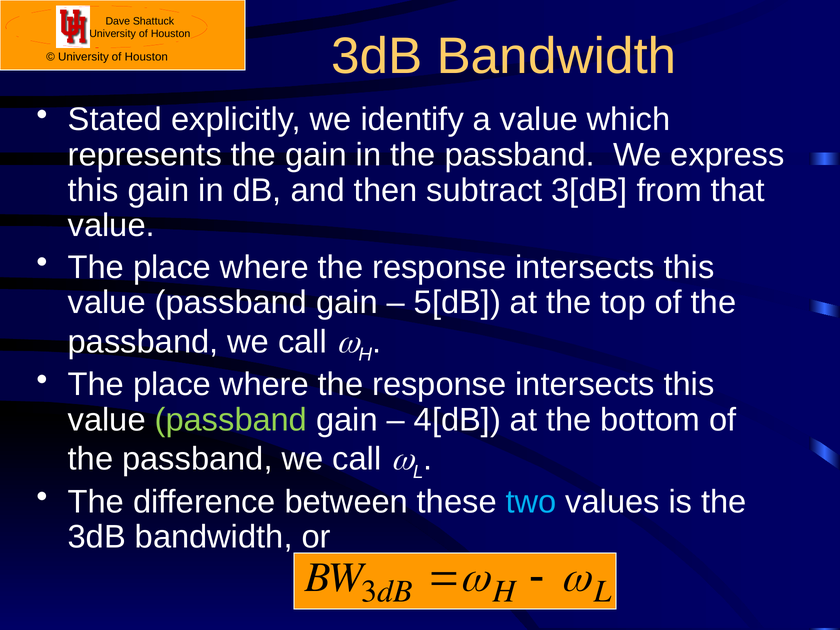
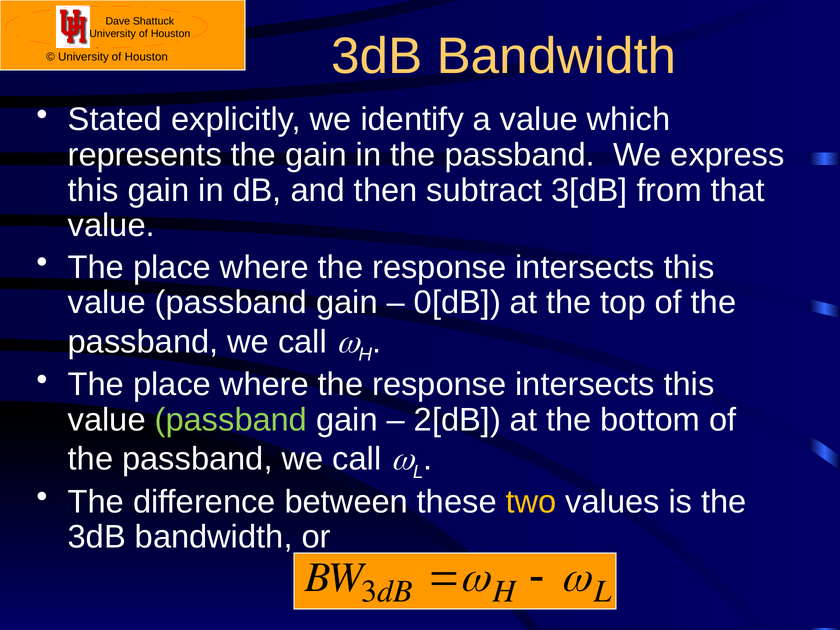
5[dB: 5[dB -> 0[dB (457, 303)
4[dB: 4[dB -> 2[dB (457, 420)
two colour: light blue -> yellow (531, 502)
